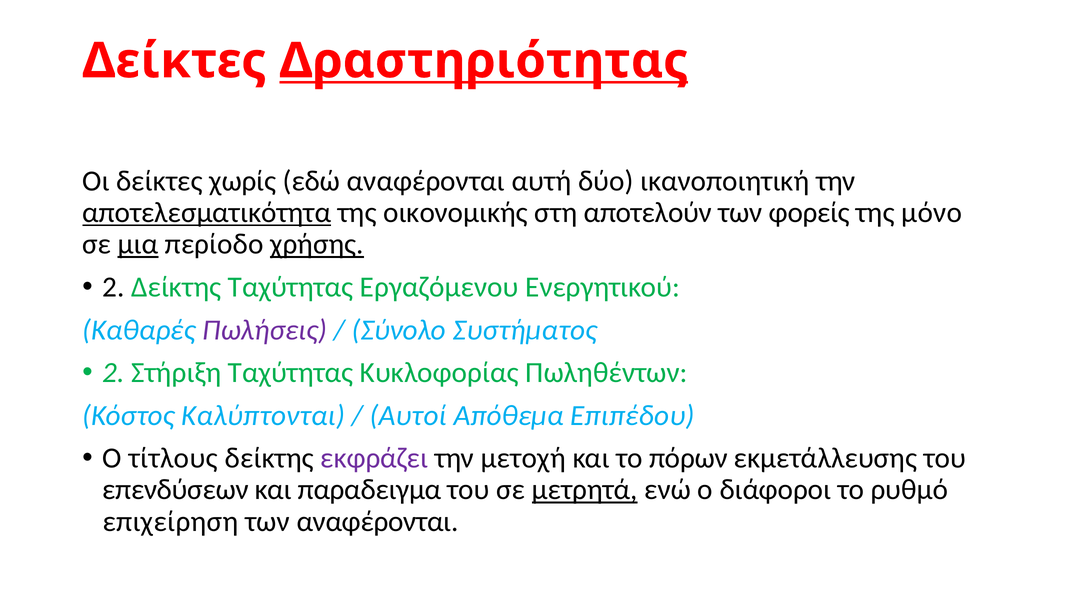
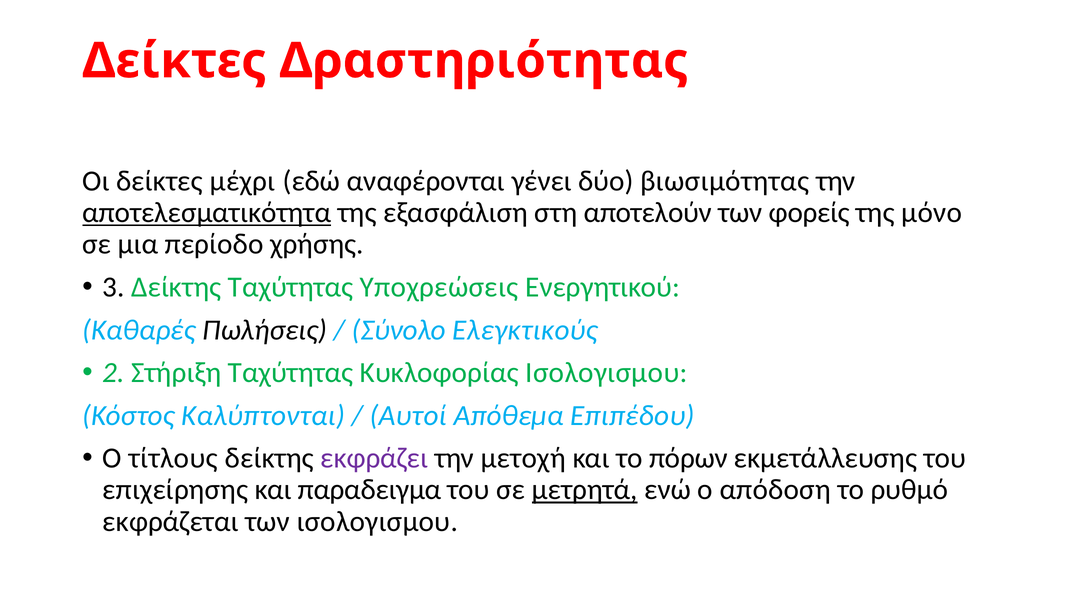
Δραστηριότητας underline: present -> none (484, 61)
χωρίς: χωρίς -> µέχρι (243, 181)
αυτή: αυτή -> γένει (542, 181)
ικανοποιητική: ικανοποιητική -> βιωσιμότητας (725, 181)
οικονομικής: οικονομικής -> εξασφάλιση (456, 213)
µια underline: present -> none (138, 244)
χρήσης underline: present -> none (317, 244)
2: 2 -> 3 (114, 287)
Εργαζόμενου: Εργαζόμενου -> Υποχρεώσεις (439, 287)
Πωλήσεις colour: purple -> black (265, 330)
Συστήµατος: Συστήµατος -> Ελεγκτικούς (525, 330)
Κυκλοφορίας Πωληθέντων: Πωληθέντων -> Ισολογισμου (606, 373)
επενδύσεων: επενδύσεων -> επιχείρησης (175, 490)
διάφοροι: διάφοροι -> απόδοση (775, 490)
επιχείρηση: επιχείρηση -> εκφράζεται (171, 521)
των αναφέρονται: αναφέρονται -> ισολογισμου (377, 521)
